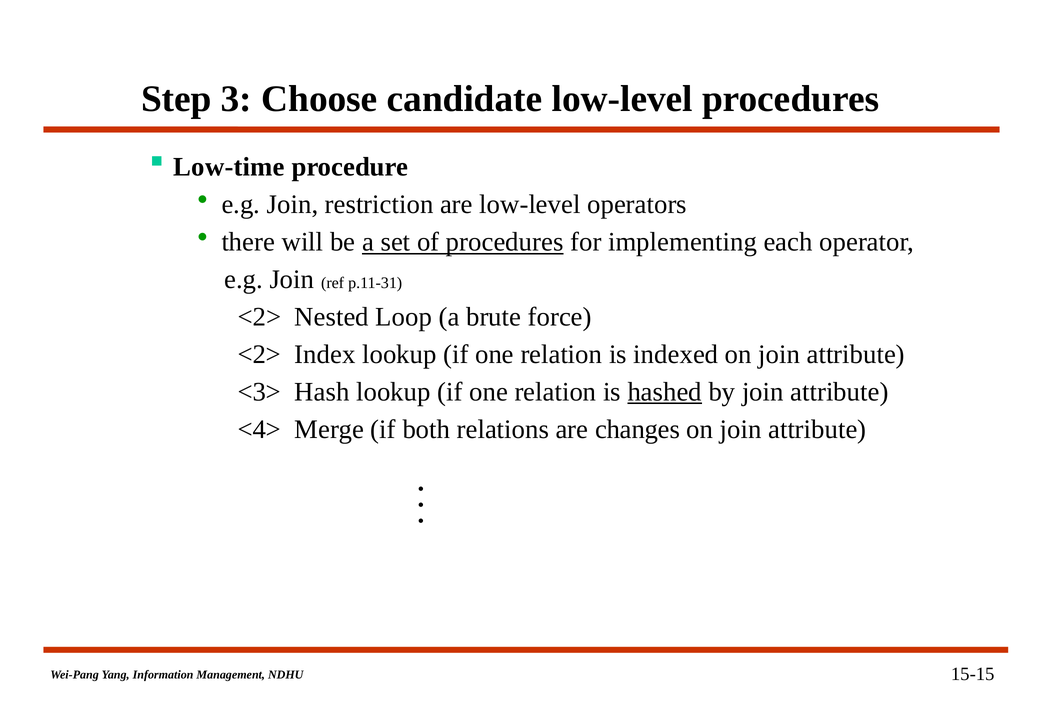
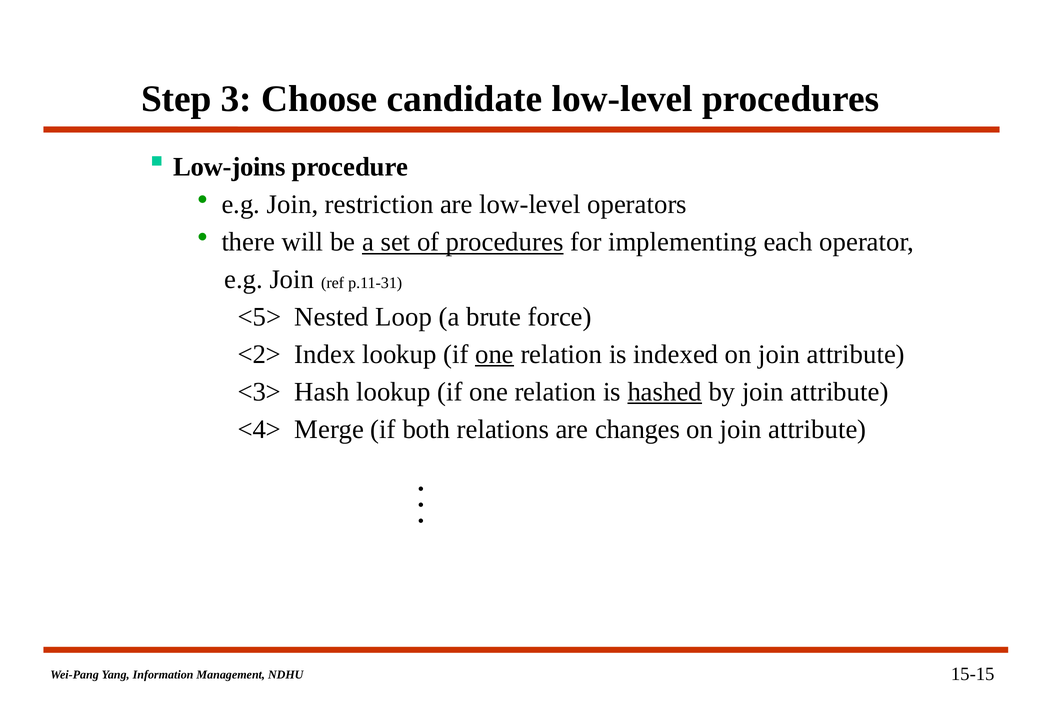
Low-time: Low-time -> Low-joins (229, 167)
<2>: <2> -> <5> (259, 317)
one underline: none -> present (494, 354)
